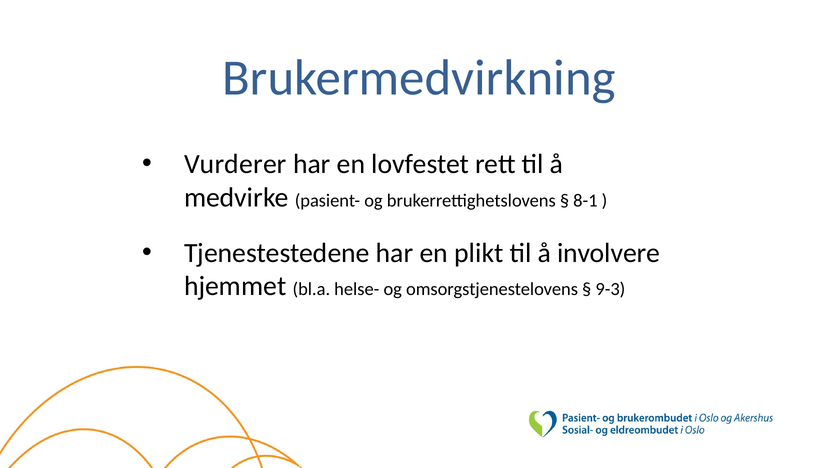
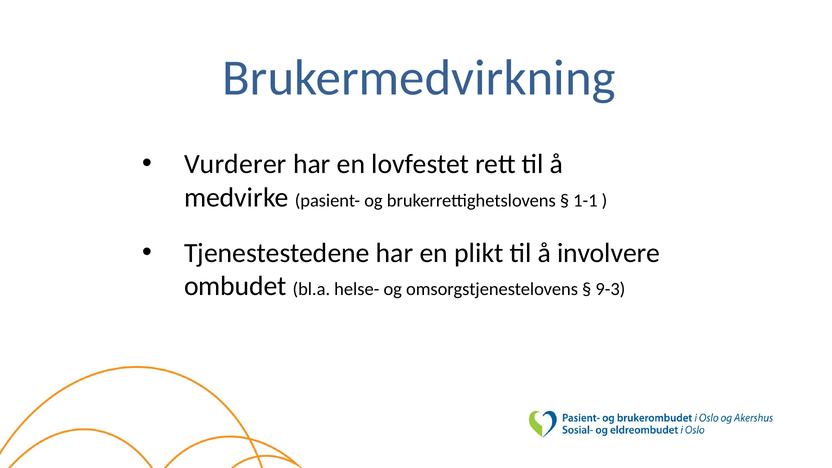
8-1: 8-1 -> 1-1 (585, 201)
hjemmet: hjemmet -> ombudet (235, 286)
